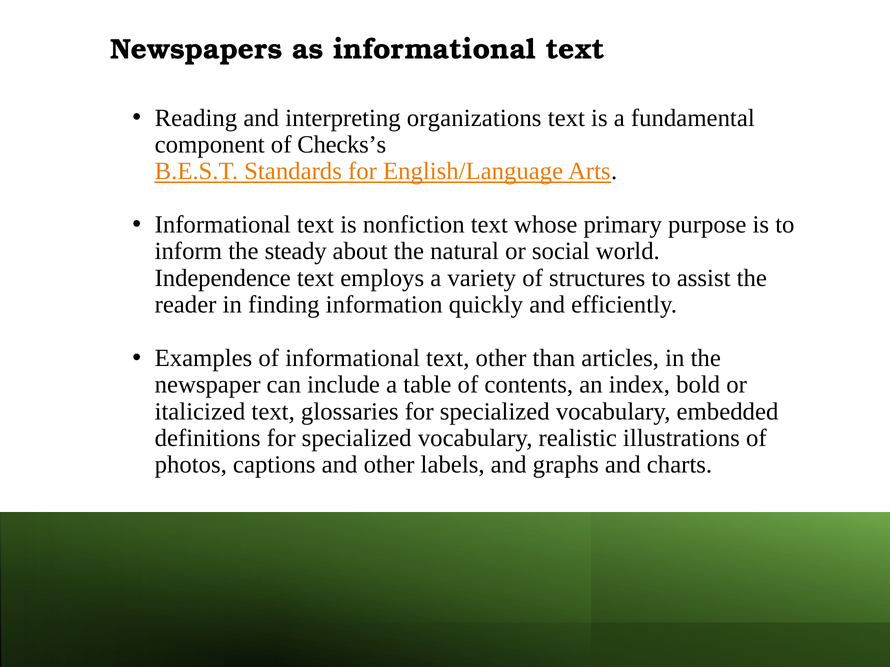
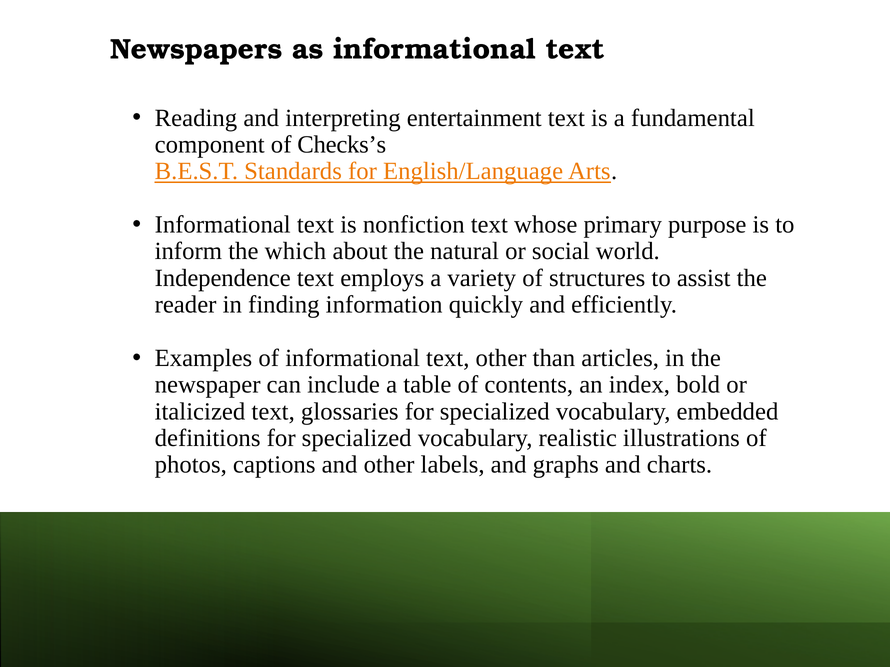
organizations: organizations -> entertainment (474, 118)
steady: steady -> which (295, 251)
